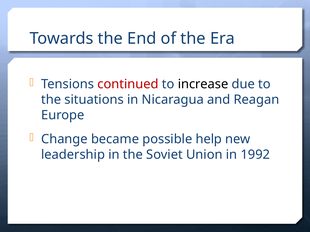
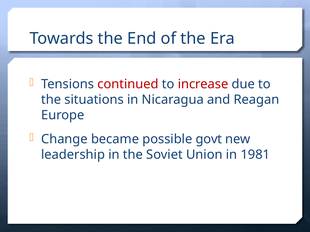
increase colour: black -> red (203, 84)
help: help -> govt (209, 140)
1992: 1992 -> 1981 (255, 155)
